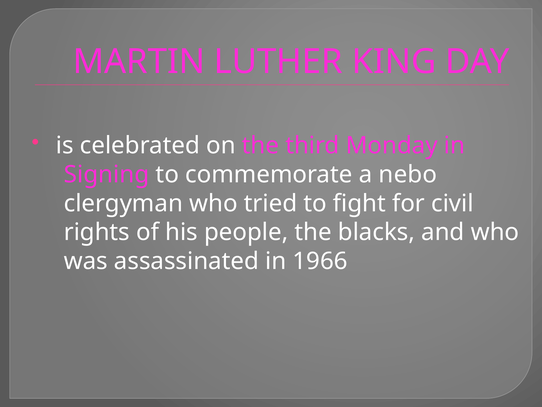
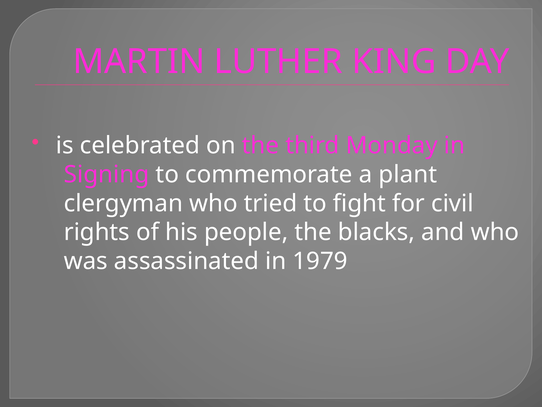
nebo: nebo -> plant (408, 174)
1966: 1966 -> 1979 (320, 261)
